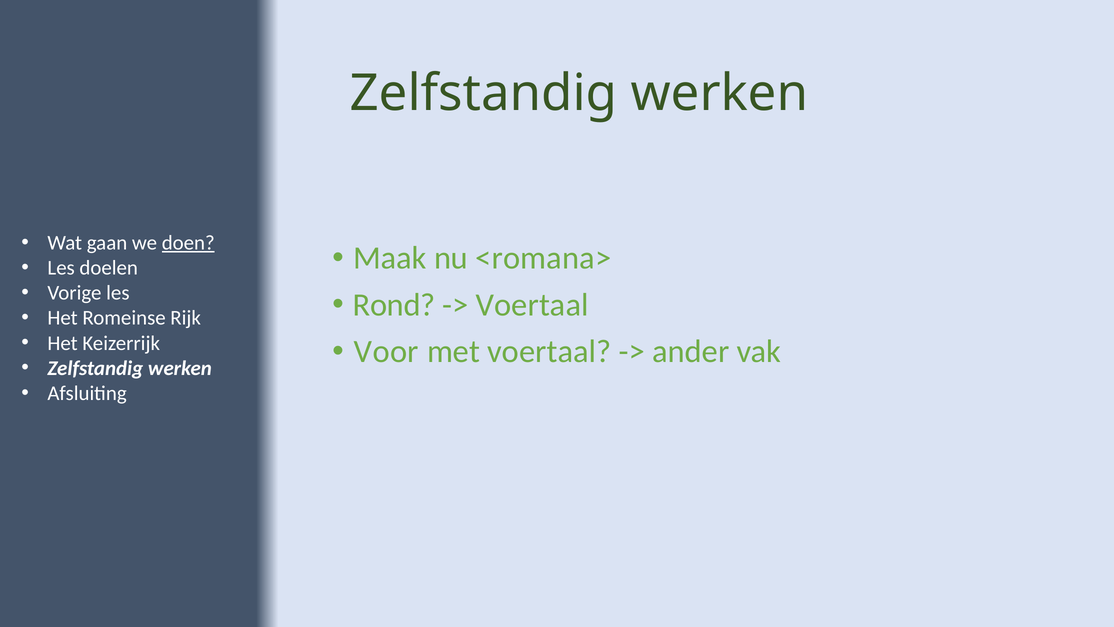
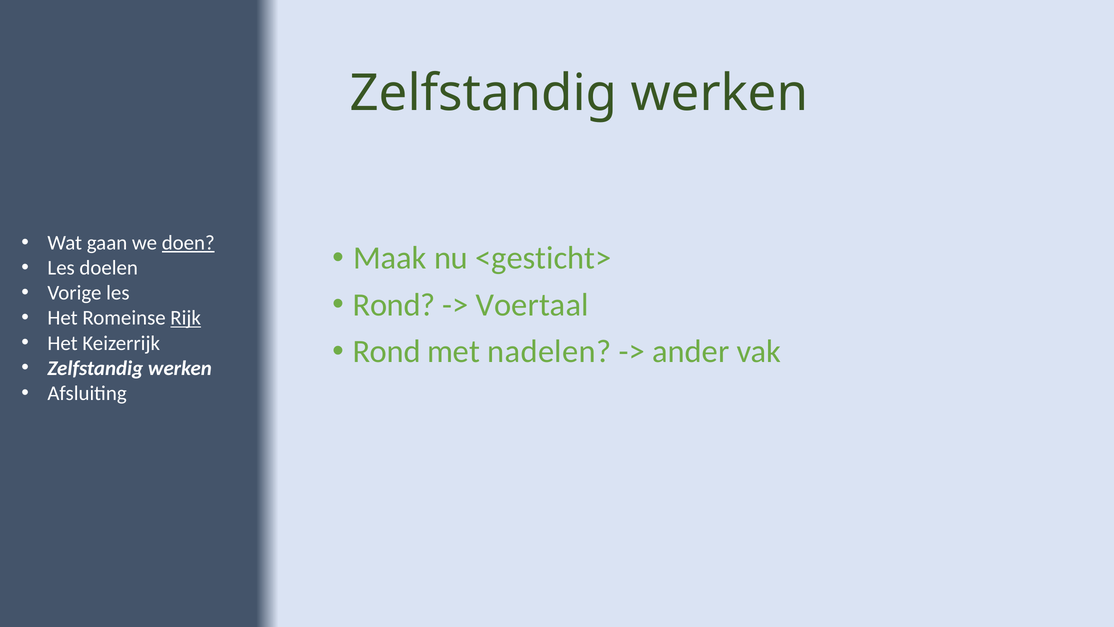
<romana>: <romana> -> <gesticht> (543, 258)
Rijk underline: none -> present (186, 318)
Voor: Voor -> Rond (387, 351)
met voertaal: voertaal -> nadelen (549, 351)
